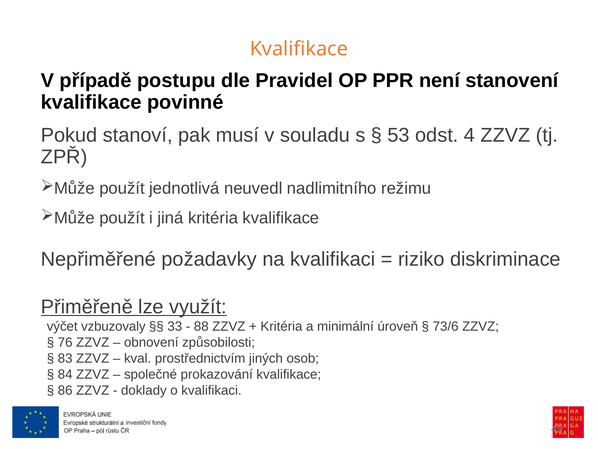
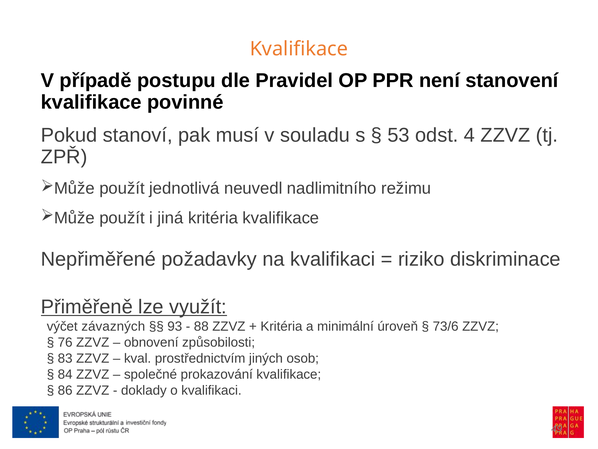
vzbuzovaly: vzbuzovaly -> závazných (113, 326)
33: 33 -> 93 (175, 326)
